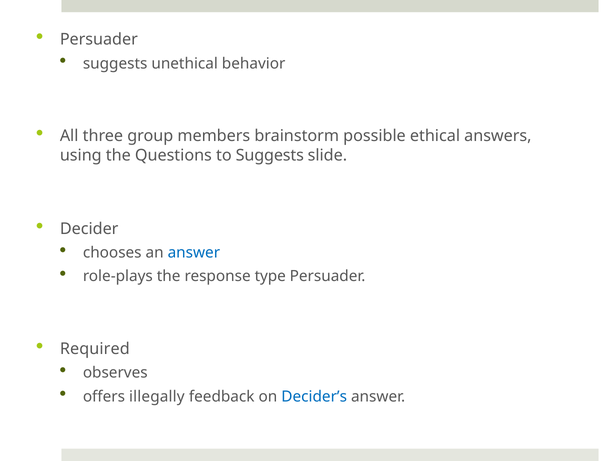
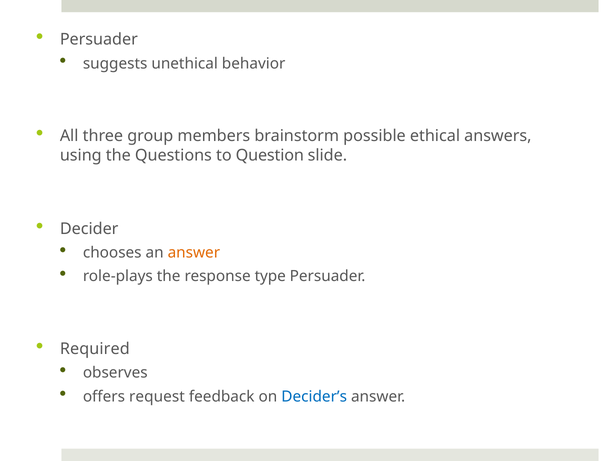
to Suggests: Suggests -> Question (270, 155)
answer colour: blue -> orange (194, 252)
illegally: illegally -> request (157, 396)
